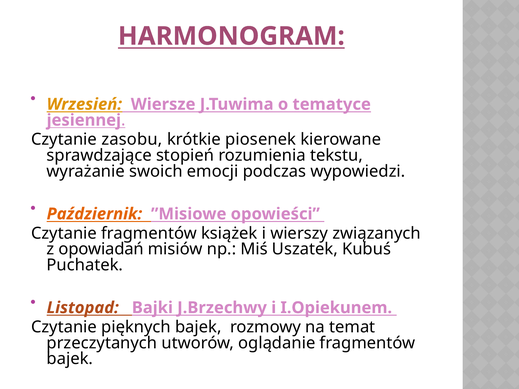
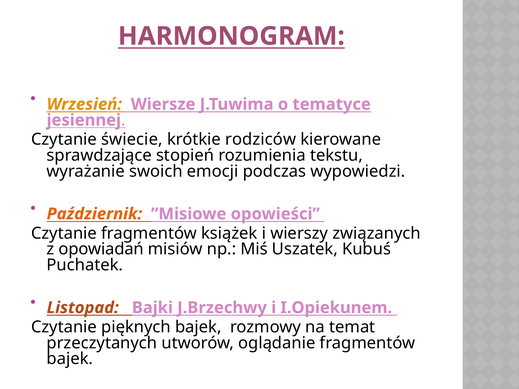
zasobu: zasobu -> świecie (132, 140)
piosenek: piosenek -> rodziców (261, 140)
